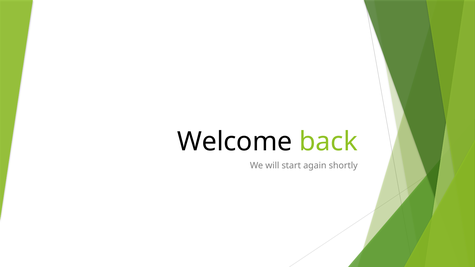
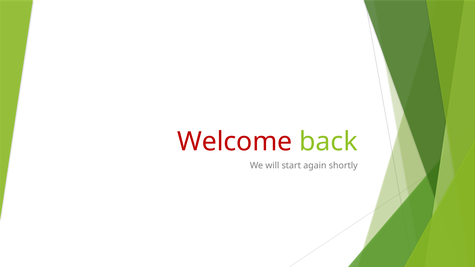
Welcome colour: black -> red (235, 142)
